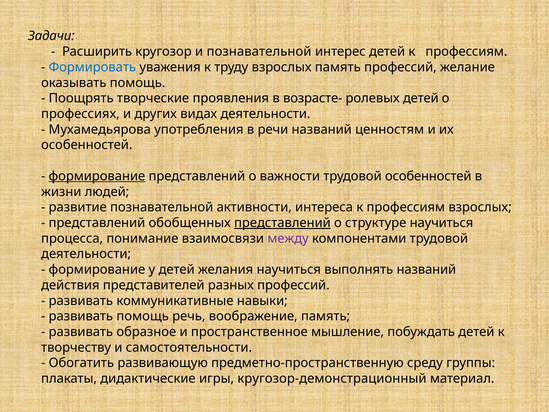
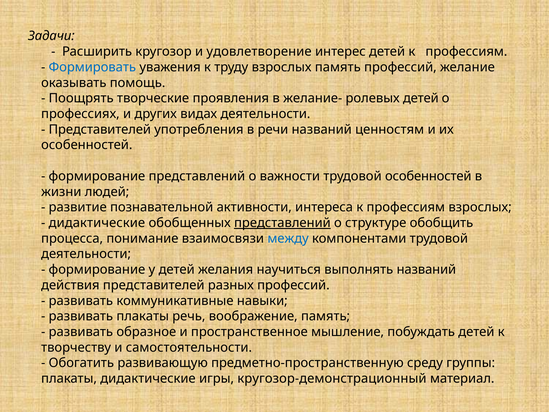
и познавательной: познавательной -> удовлетворение (259, 52)
возрасте-: возрасте- -> желание- (313, 98)
Мухамедьярова: Мухамедьярова -> Представителей (100, 129)
формирование underline: present -> none (97, 176)
представлений: представлений -> дидактические (97, 223)
структуре научиться: научиться -> обобщить (441, 223)
между colour: purple -> blue (288, 238)
развивать помощь: помощь -> плакаты (143, 316)
